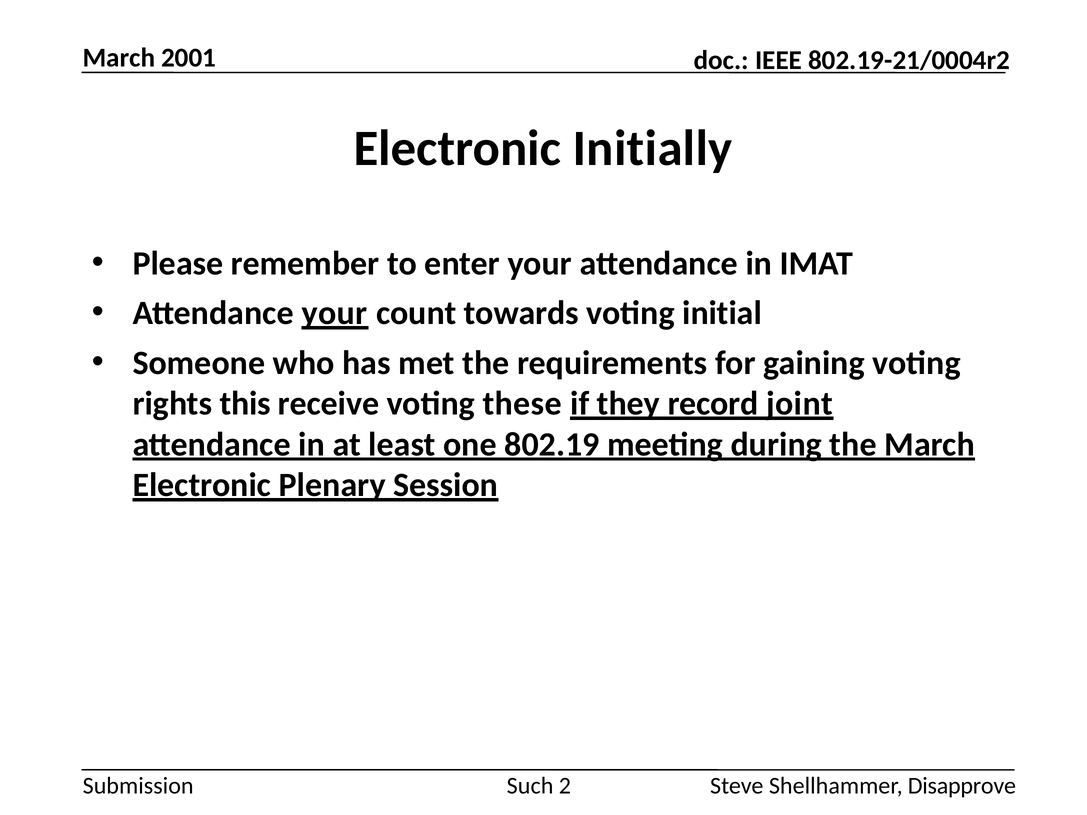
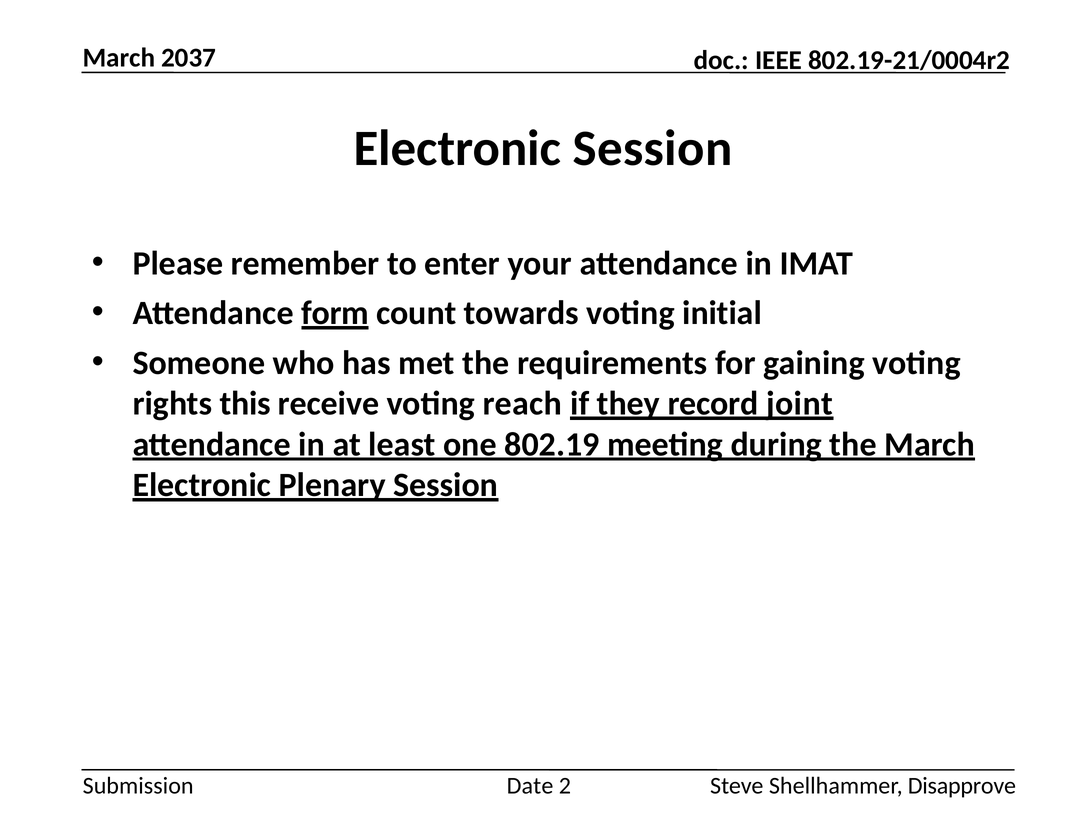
2001: 2001 -> 2037 (189, 58)
Electronic Initially: Initially -> Session (653, 148)
Attendance your: your -> form (335, 313)
these: these -> reach (522, 404)
Such: Such -> Date (530, 786)
